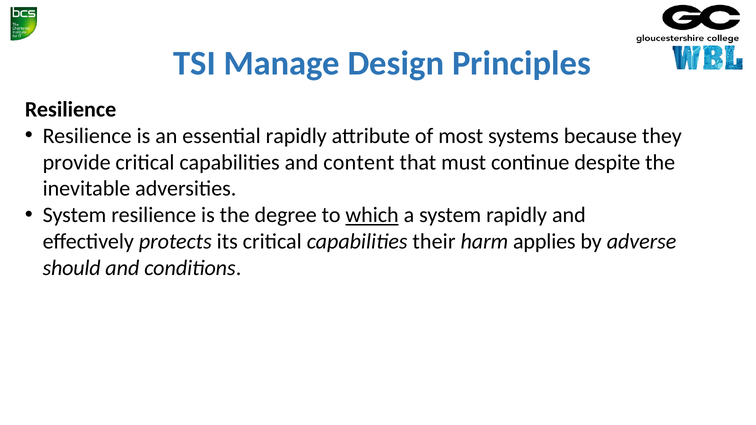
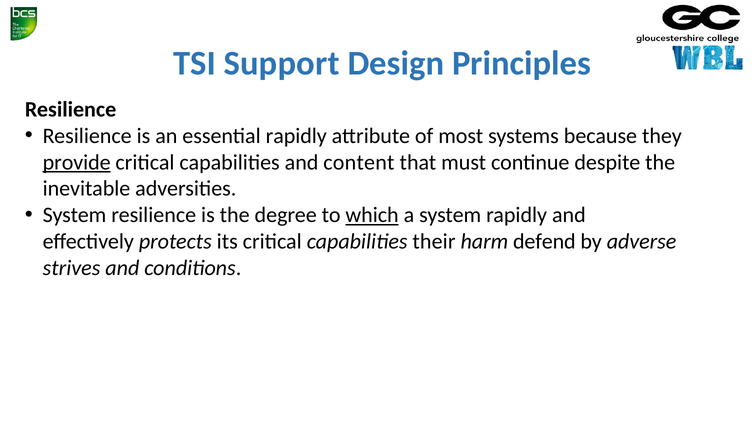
Manage: Manage -> Support (282, 64)
provide underline: none -> present (77, 162)
applies: applies -> defend (544, 242)
should: should -> strives (72, 268)
